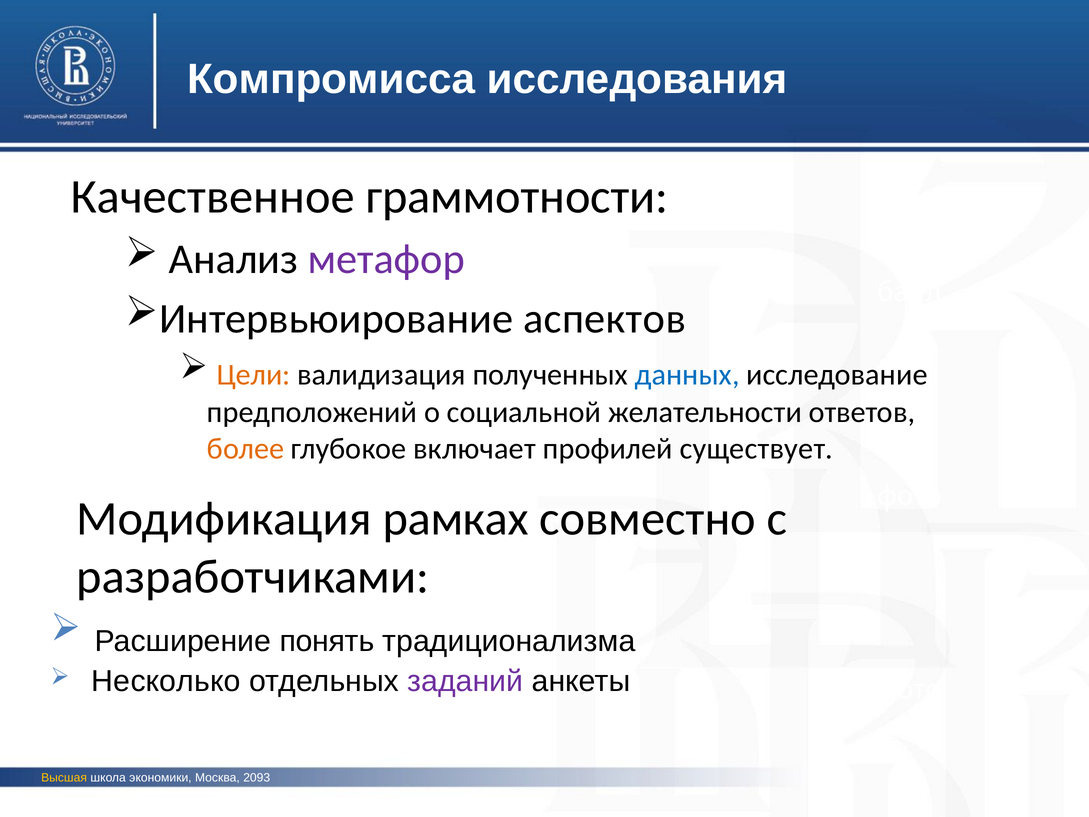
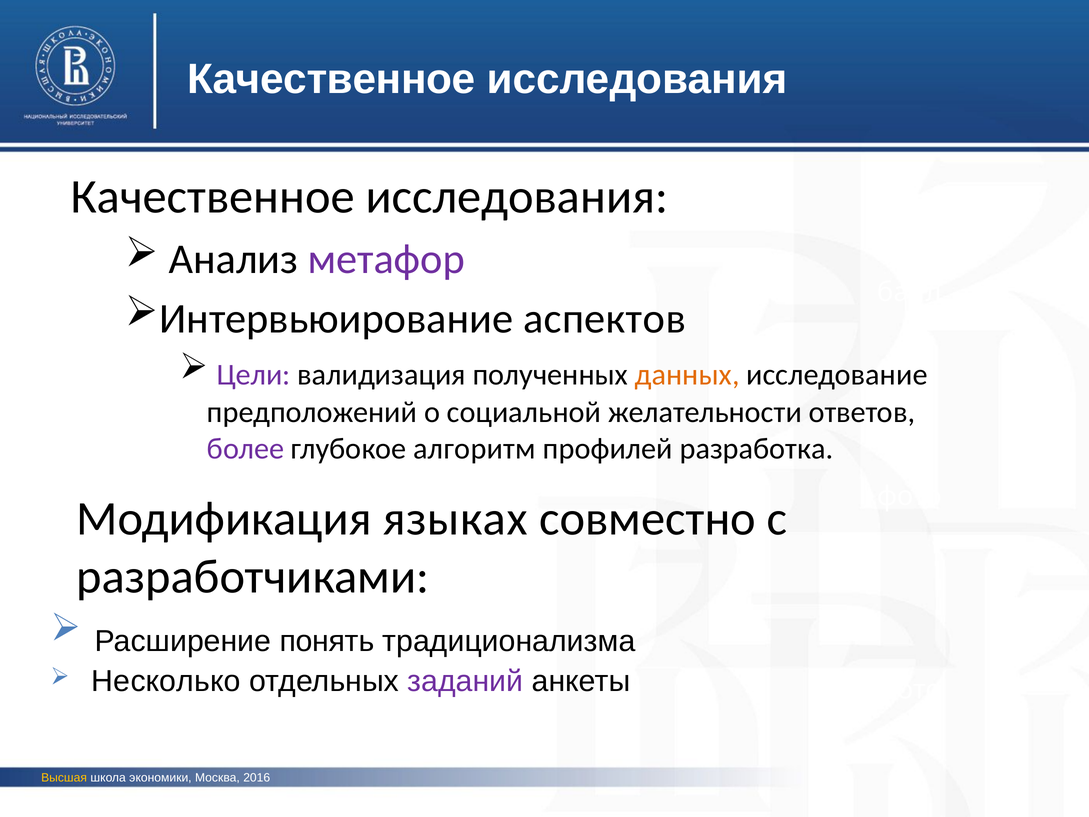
Компромисса: Компромисса -> Качественное (331, 79)
граммотности: граммотности -> исследования (517, 197)
Цели colour: orange -> purple (254, 375)
данных colour: blue -> orange (687, 375)
более colour: orange -> purple (246, 449)
включает: включает -> алгоритм (474, 449)
существует: существует -> разработка (756, 449)
рамках: рамках -> языках (455, 519)
2093: 2093 -> 2016 (257, 777)
